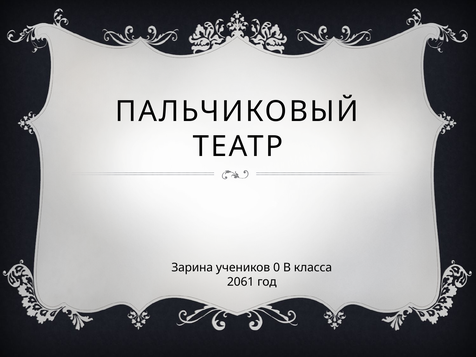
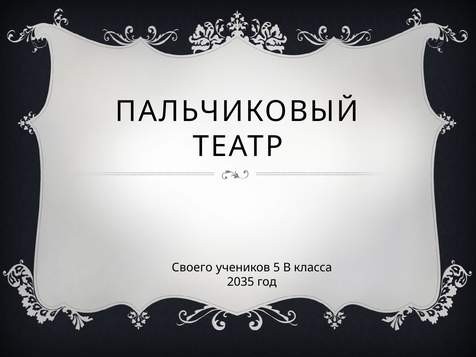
Зарина: Зарина -> Своего (192, 268)
0: 0 -> 5 (277, 268)
2061: 2061 -> 2035 (241, 282)
